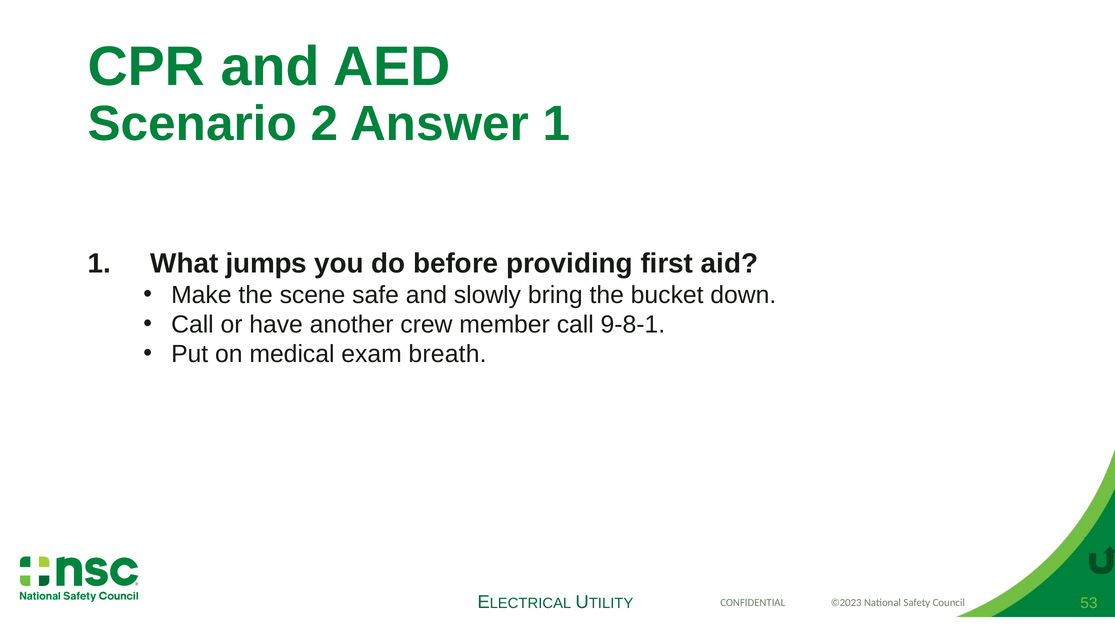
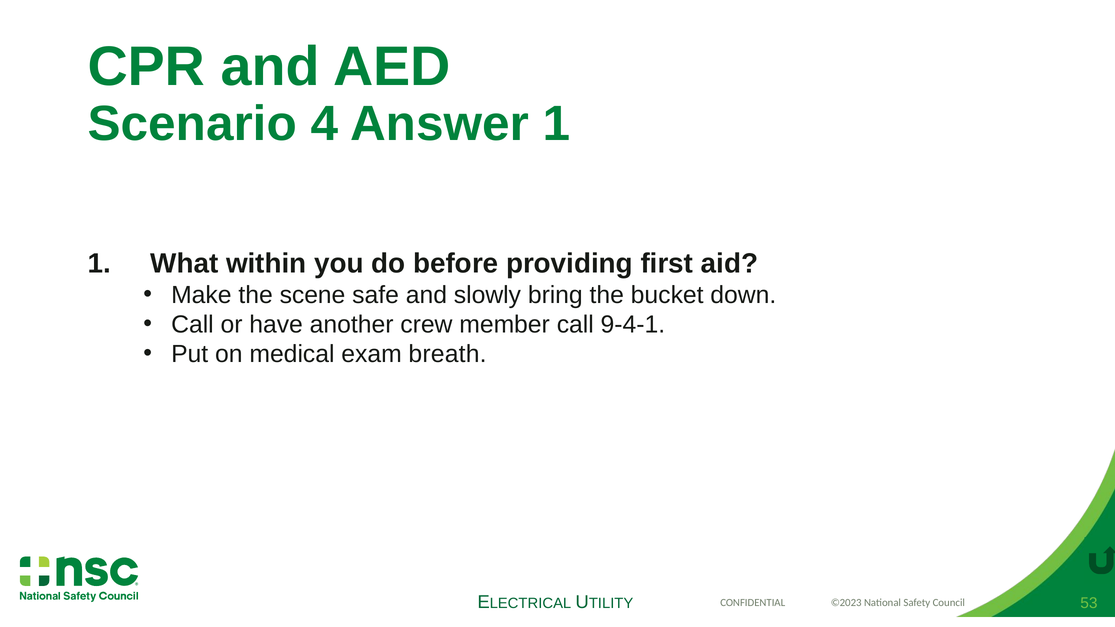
2: 2 -> 4 (325, 124)
jumps: jumps -> within (266, 264)
9-8-1: 9-8-1 -> 9-4-1 (633, 325)
